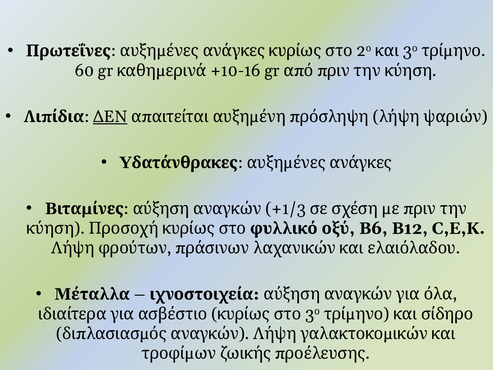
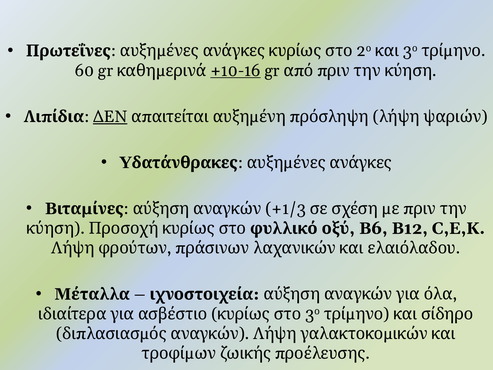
+10-16 underline: none -> present (235, 71)
